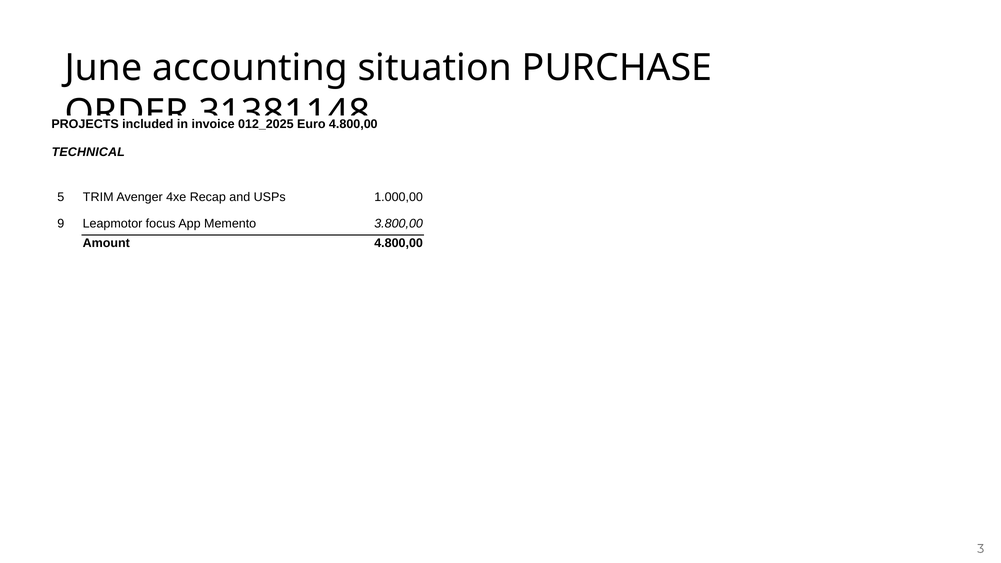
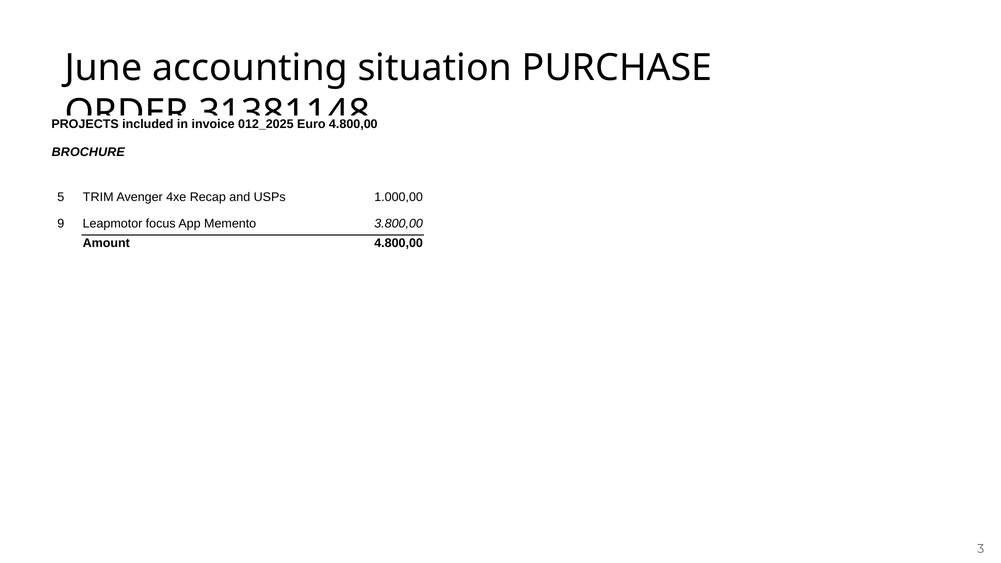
TECHNICAL: TECHNICAL -> BROCHURE (88, 152)
